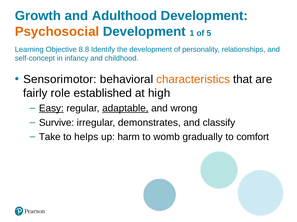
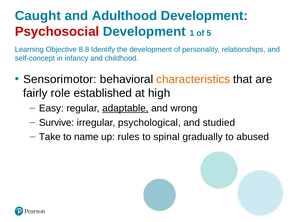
Growth: Growth -> Caught (38, 16)
Psychosocial colour: orange -> red (57, 32)
Easy underline: present -> none (51, 109)
demonstrates: demonstrates -> psychological (149, 123)
classify: classify -> studied (219, 123)
helps: helps -> name (86, 137)
harm: harm -> rules (129, 137)
womb: womb -> spinal (167, 137)
comfort: comfort -> abused (253, 137)
